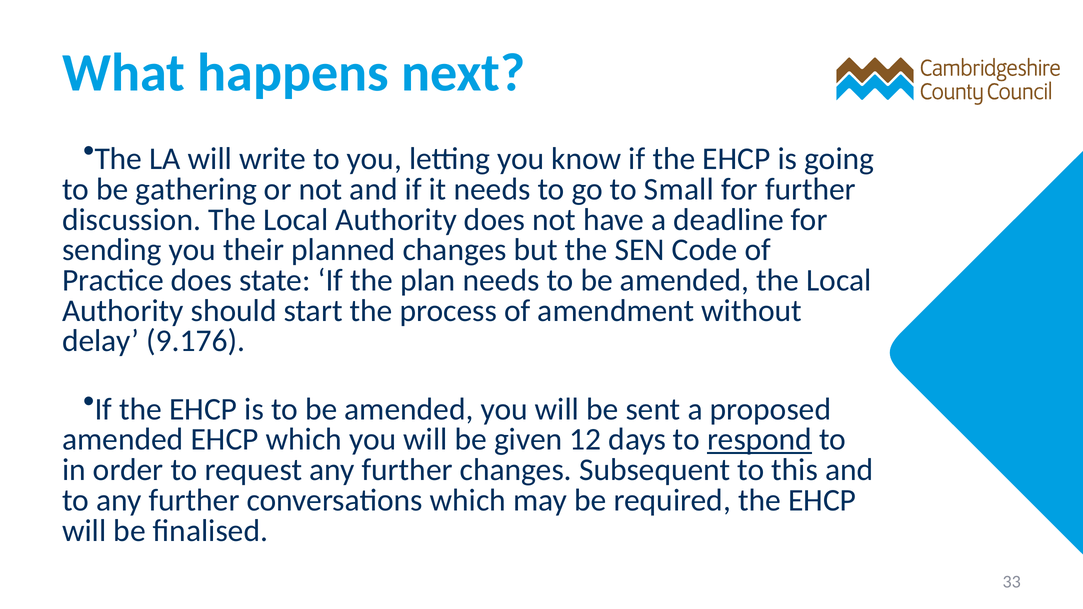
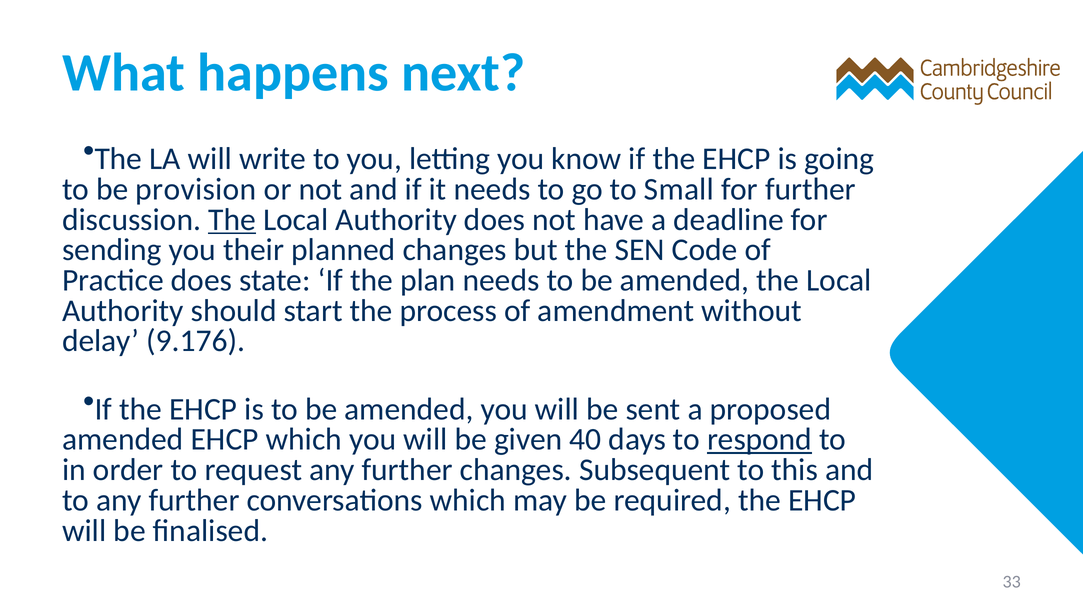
gathering: gathering -> provision (196, 189)
The underline: none -> present (232, 220)
12: 12 -> 40 (585, 440)
